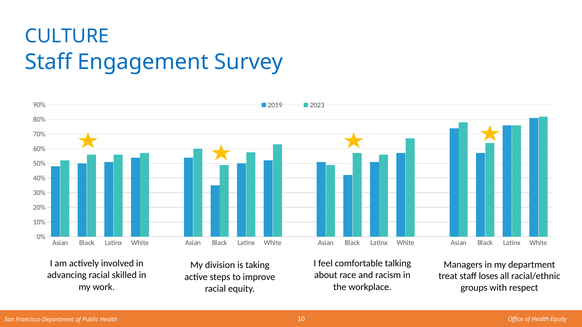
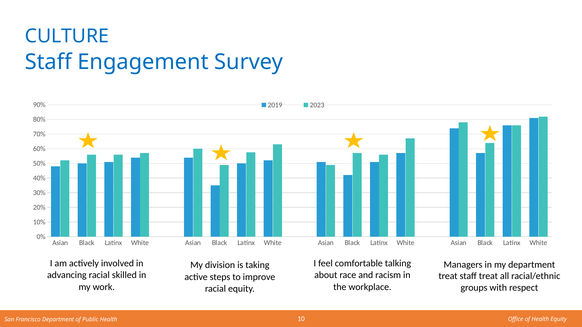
staff loses: loses -> treat (488, 276)
